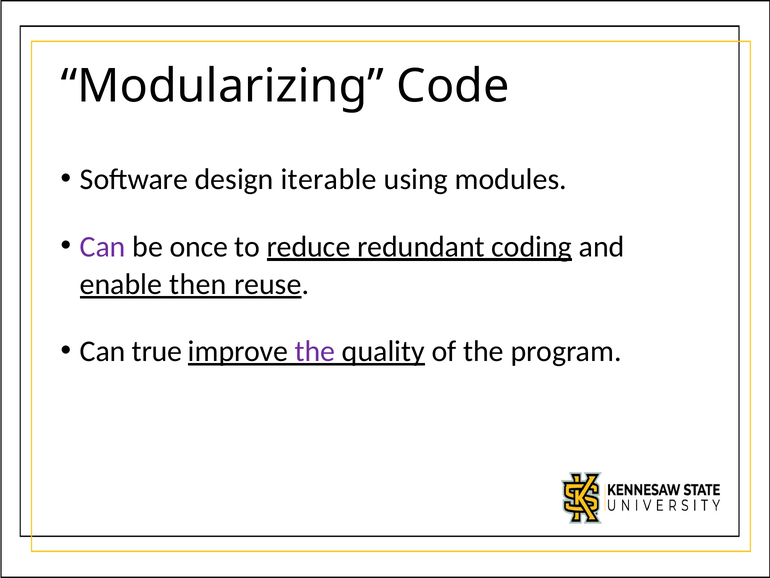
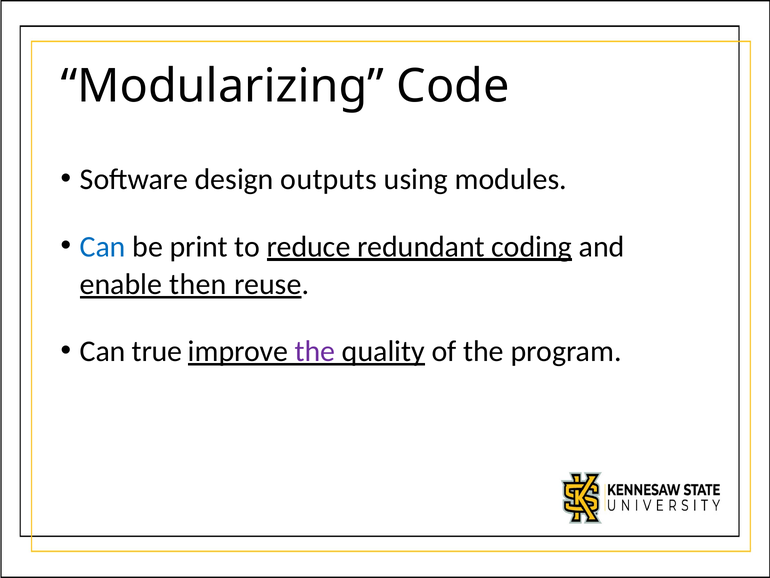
iterable: iterable -> outputs (329, 179)
Can colour: purple -> blue (103, 246)
once: once -> print (199, 246)
